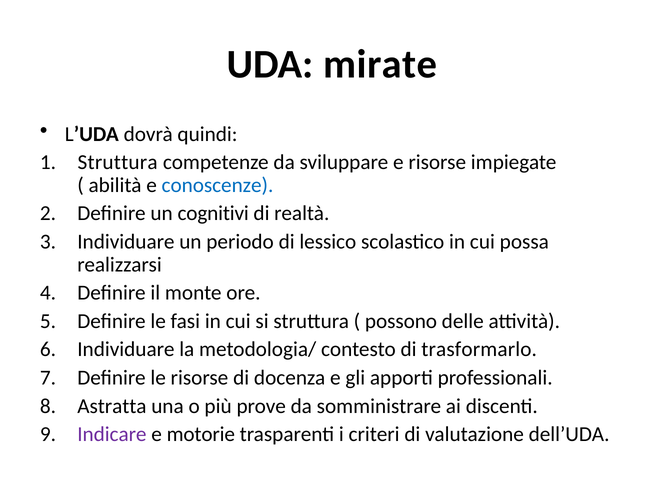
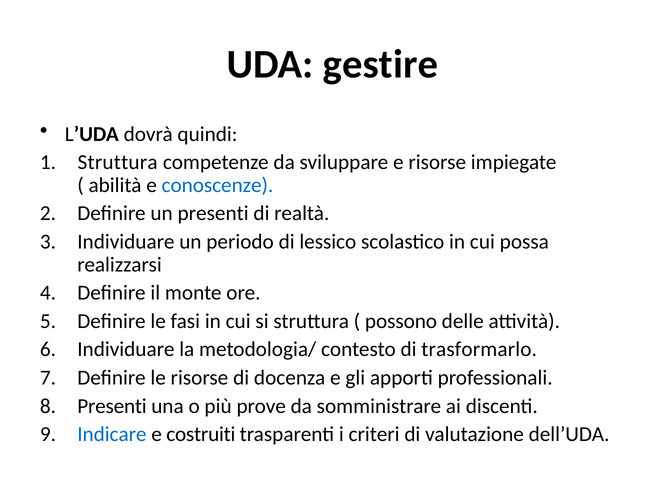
mirate: mirate -> gestire (380, 64)
un cognitivi: cognitivi -> presenti (213, 213)
Astratta: Astratta -> Presenti (112, 406)
Indicare colour: purple -> blue (112, 434)
motorie: motorie -> costruiti (201, 434)
